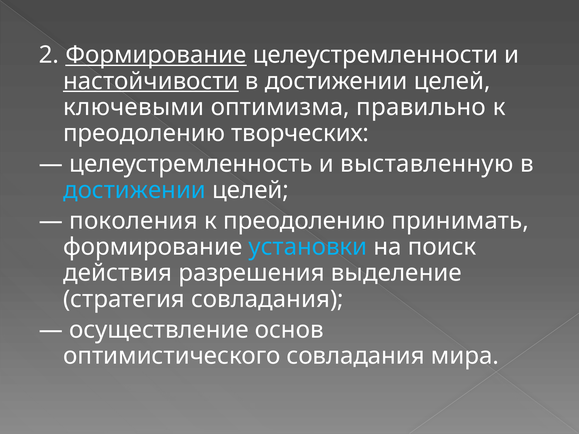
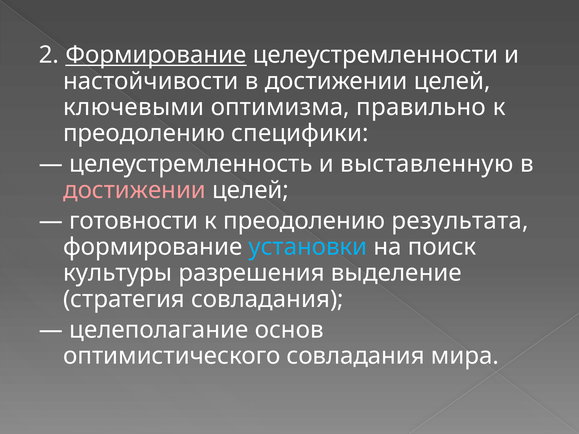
настойчивости underline: present -> none (151, 81)
творческих: творческих -> специфики (300, 133)
достижении colour: light blue -> pink (135, 190)
поколения: поколения -> готовности (134, 221)
принимать: принимать -> результата (460, 221)
действия: действия -> культуры (118, 273)
осуществление: осуществление -> целеполагание (159, 330)
